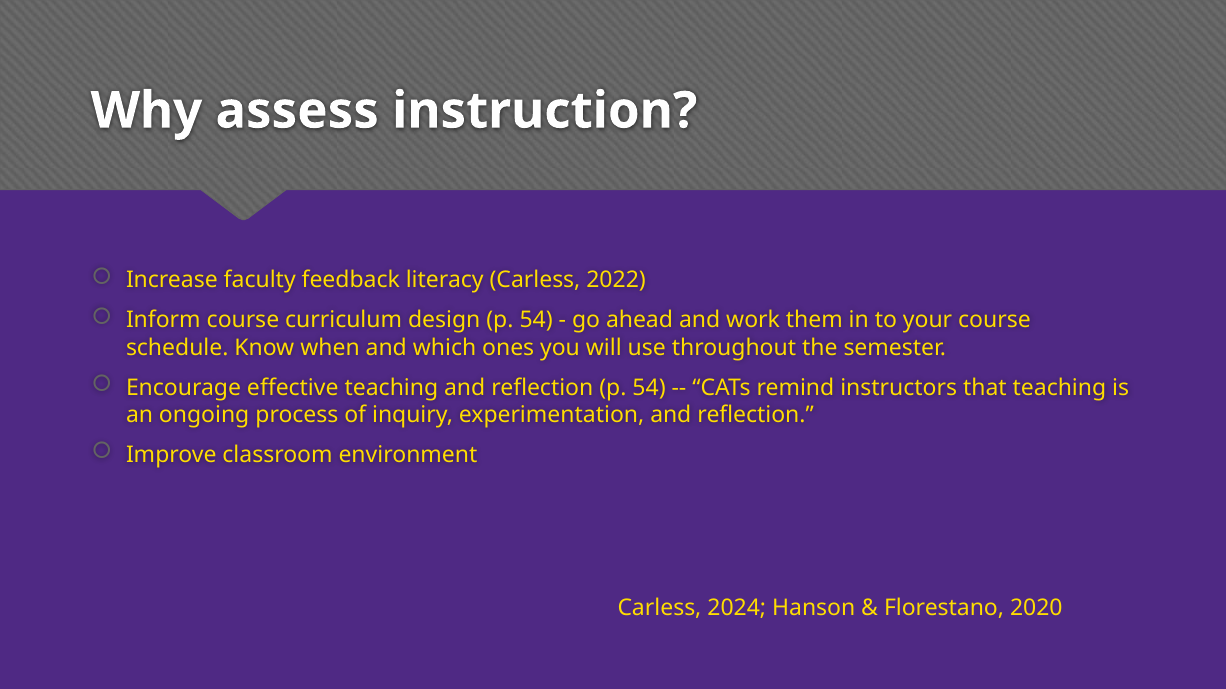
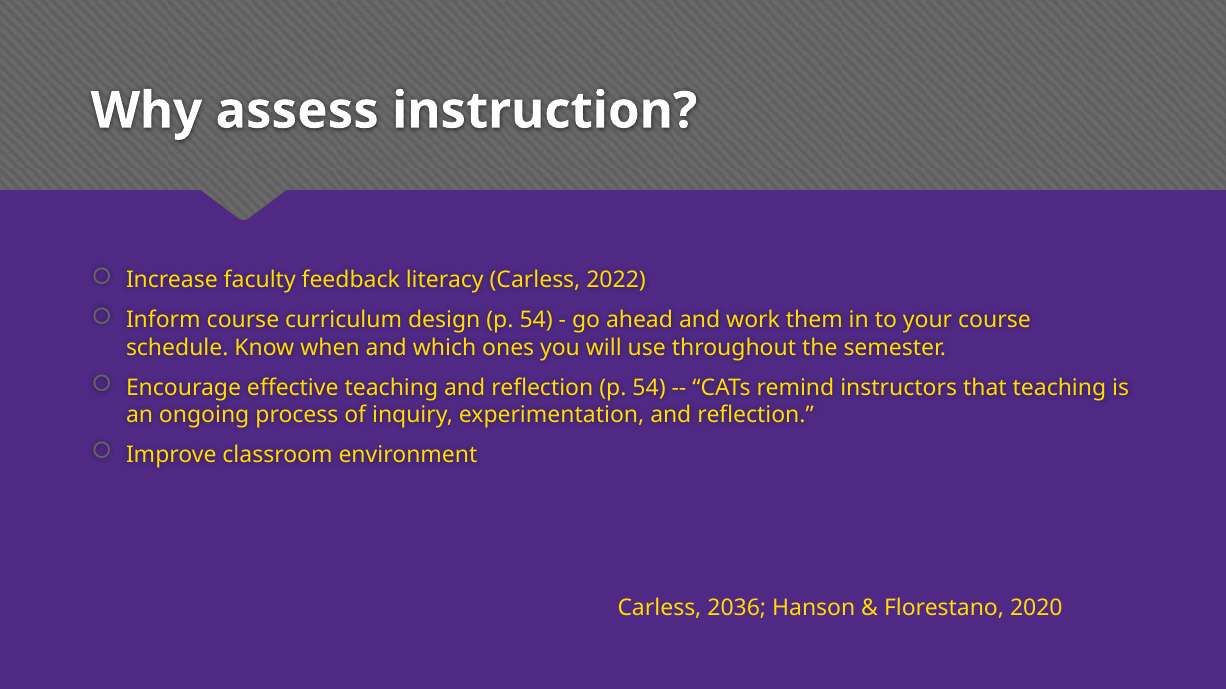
2024: 2024 -> 2036 (737, 609)
